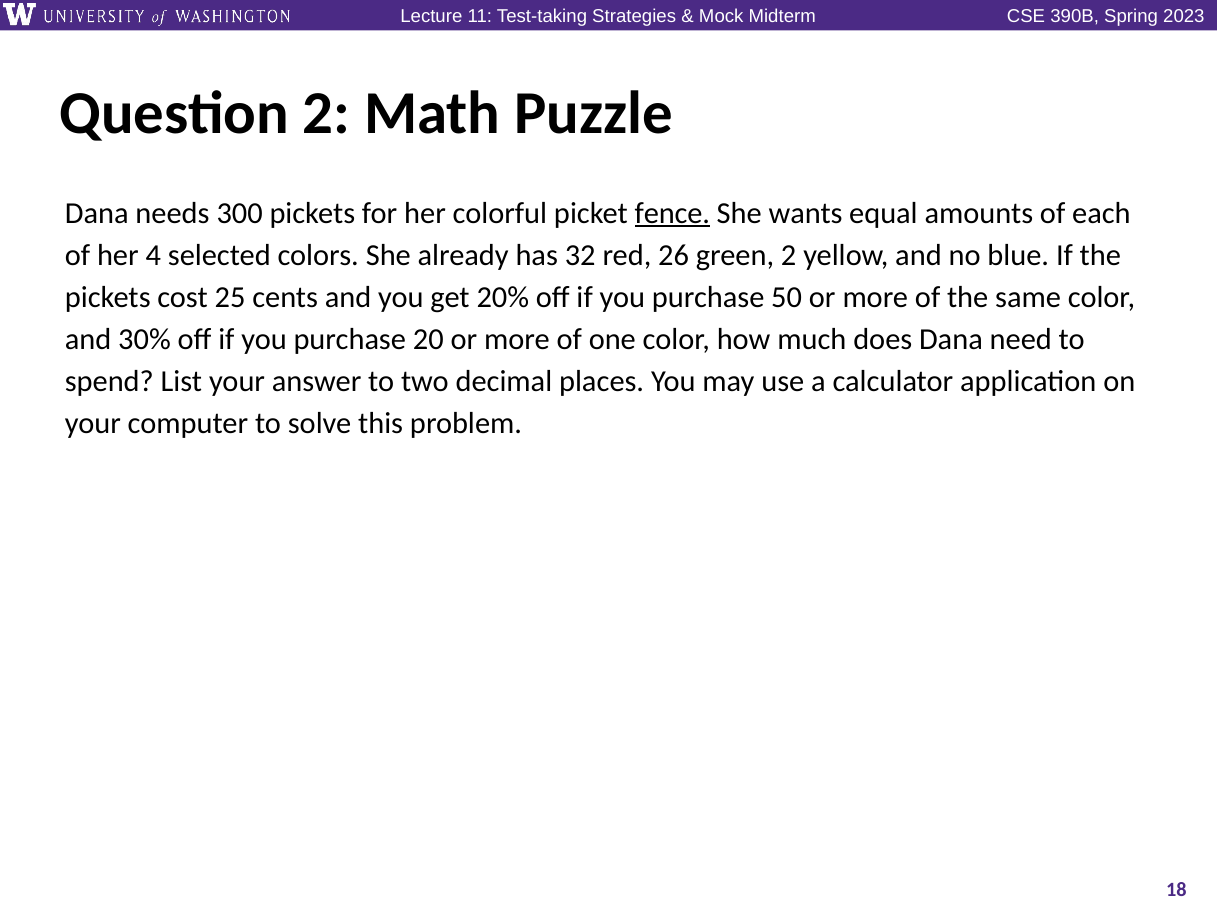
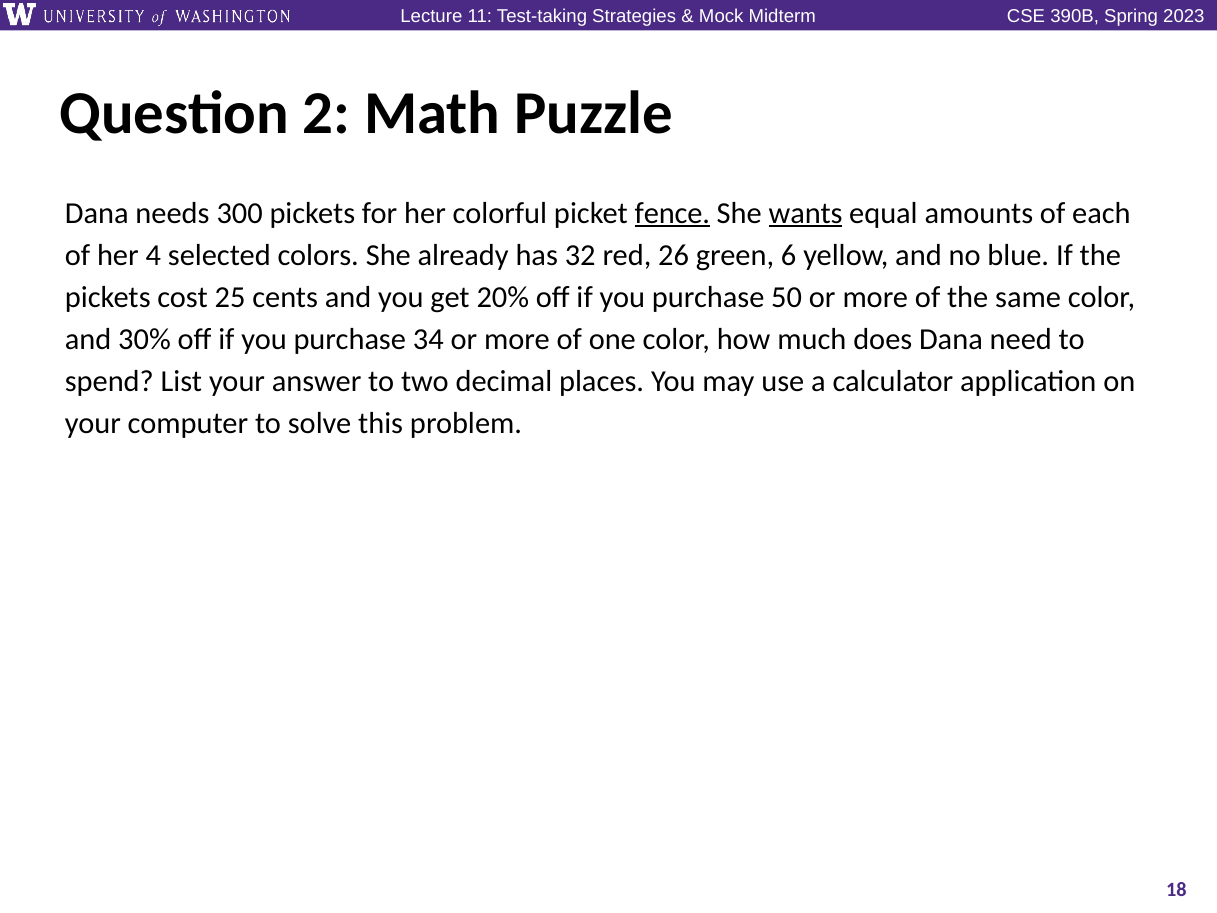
wants underline: none -> present (806, 213)
green 2: 2 -> 6 (789, 255)
20: 20 -> 34 (428, 339)
